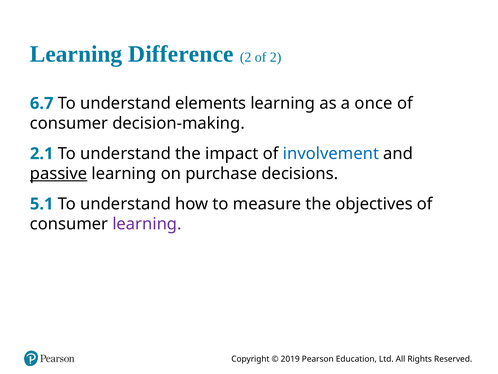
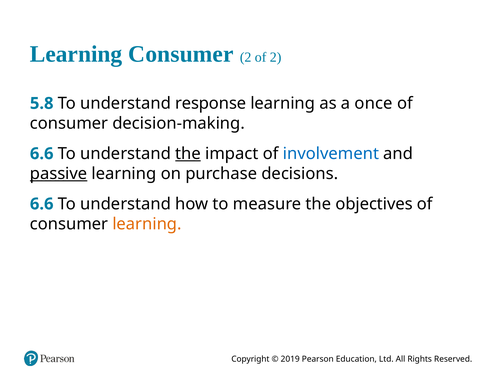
Learning Difference: Difference -> Consumer (181, 54)
6.7: 6.7 -> 5.8 (42, 103)
elements: elements -> response (211, 103)
2.1: 2.1 -> 6.6 (42, 153)
the underline: none -> present (188, 153)
5.1: 5.1 -> 6.6 (42, 204)
learning colour: purple -> orange (147, 224)
